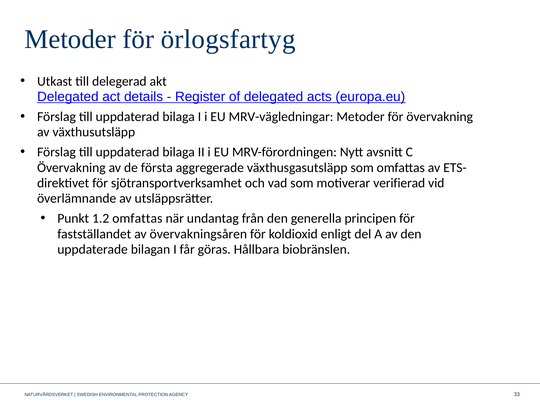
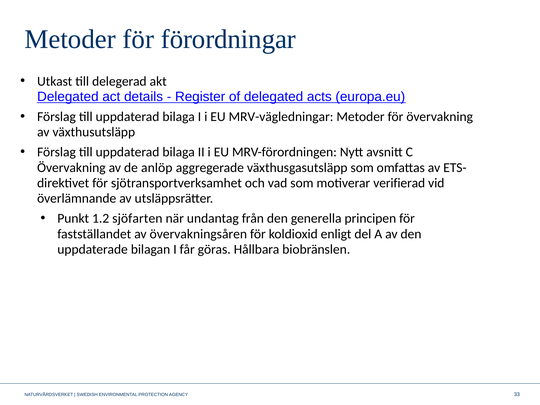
örlogsfartyg: örlogsfartyg -> förordningar (228, 39)
första: första -> anlöp (157, 168)
1.2 omfattas: omfattas -> sjöfarten (137, 218)
